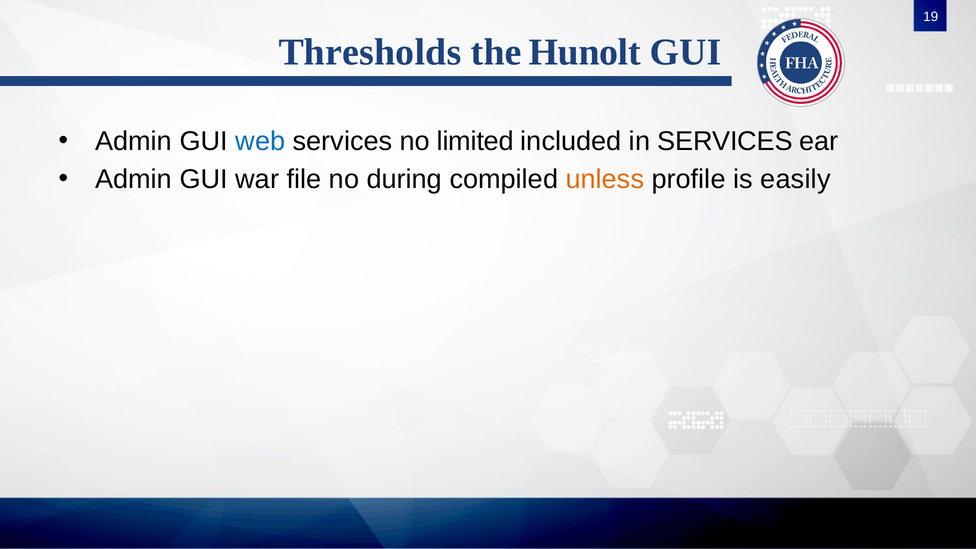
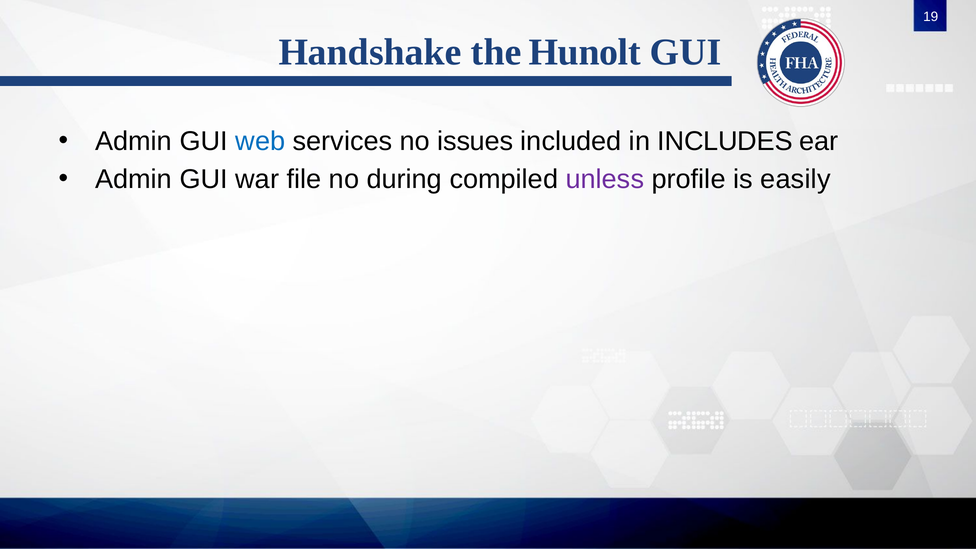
Thresholds: Thresholds -> Handshake (370, 52)
limited: limited -> issues (475, 141)
in SERVICES: SERVICES -> INCLUDES (725, 141)
unless colour: orange -> purple (605, 179)
